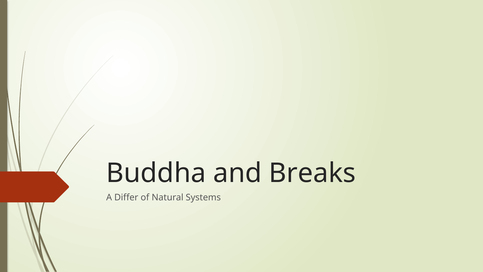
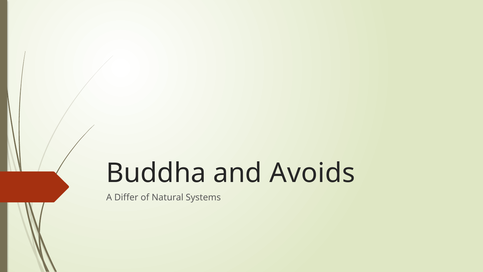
Breaks: Breaks -> Avoids (312, 173)
